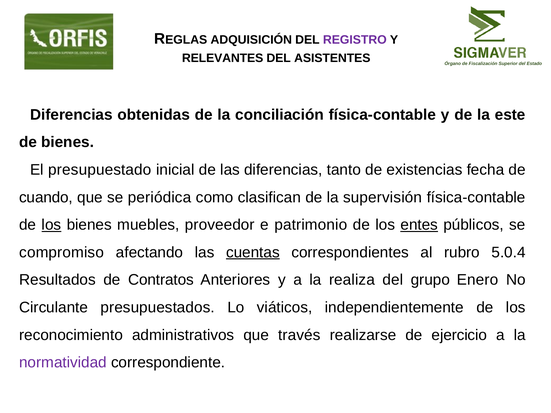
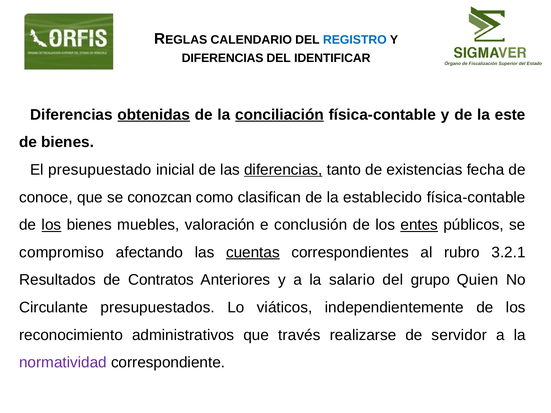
ADQUISICIÓN: ADQUISICIÓN -> CALENDARIO (251, 40)
REGISTRO colour: purple -> blue (355, 40)
RELEVANTES: RELEVANTES -> DIFERENCIAS (223, 58)
ASISTENTES: ASISTENTES -> IDENTIFICAR (332, 58)
obtenidas underline: none -> present (154, 115)
conciliación underline: none -> present (280, 115)
diferencias underline: none -> present (283, 170)
cuando: cuando -> conoce (46, 197)
periódica: periódica -> conozcan (160, 197)
supervisión: supervisión -> establecido (383, 197)
proveedor: proveedor -> valoración (220, 225)
patrimonio: patrimonio -> conclusión (311, 225)
5.0.4: 5.0.4 -> 3.2.1 (509, 253)
realiza: realiza -> salario (352, 280)
Enero: Enero -> Quien (478, 280)
ejercicio: ejercicio -> servidor (459, 335)
